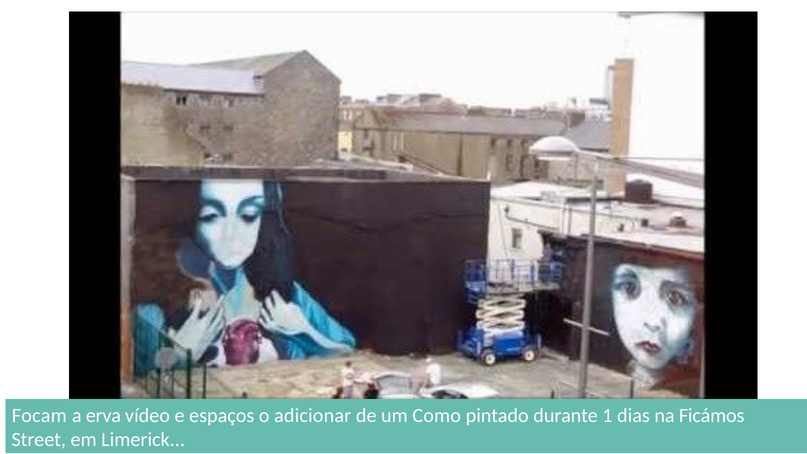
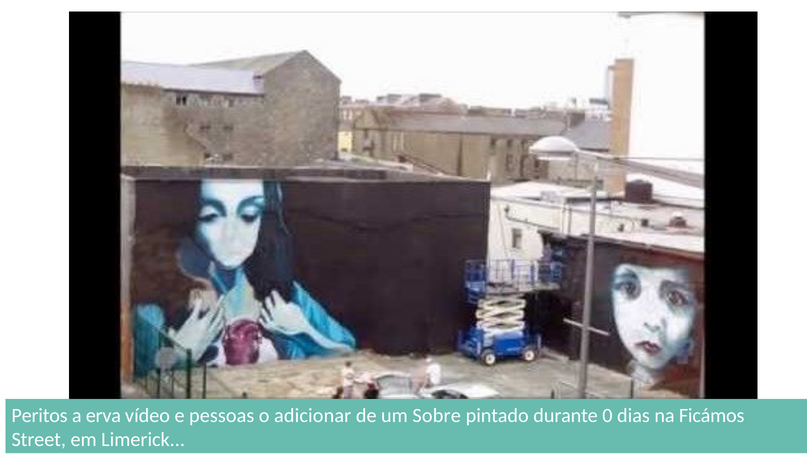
Focam: Focam -> Peritos (40, 415)
espaços: espaços -> pessoas (222, 415)
Como: Como -> Sobre (437, 415)
1: 1 -> 0 (607, 415)
